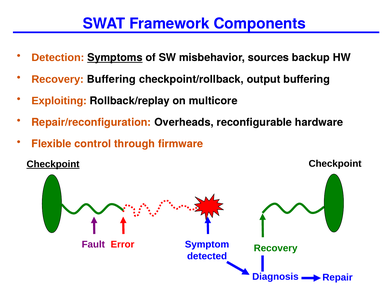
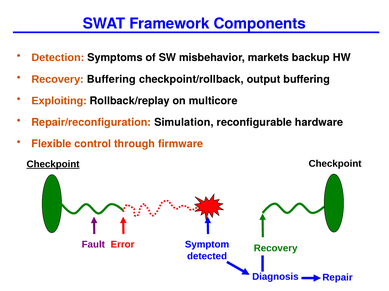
Symptoms underline: present -> none (115, 58)
sources: sources -> markets (268, 58)
Overheads: Overheads -> Simulation (184, 123)
